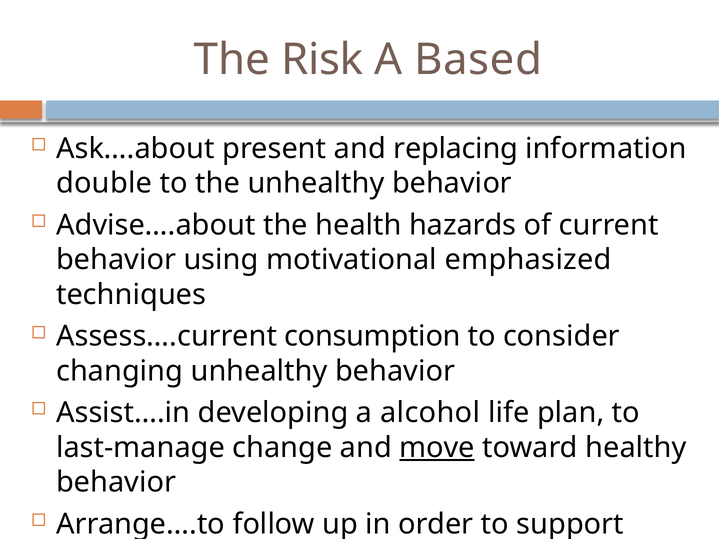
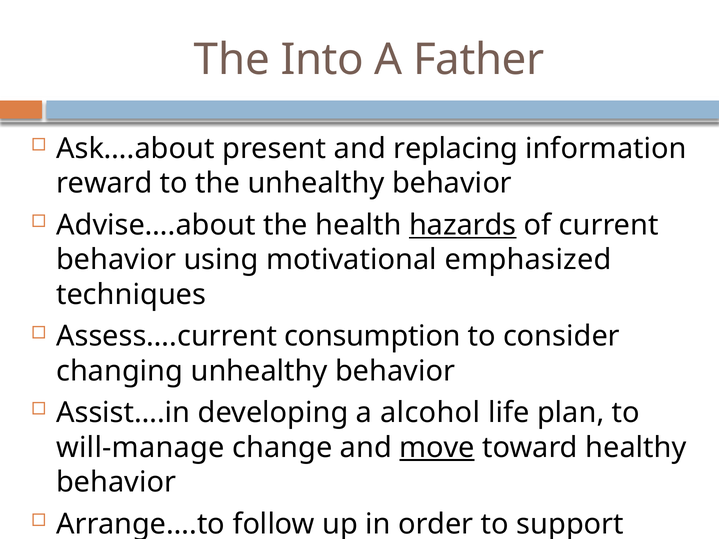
Risk: Risk -> Into (322, 60)
Based: Based -> Father (479, 60)
double: double -> reward (104, 184)
hazards underline: none -> present (463, 225)
last-manage: last-manage -> will-manage (140, 448)
